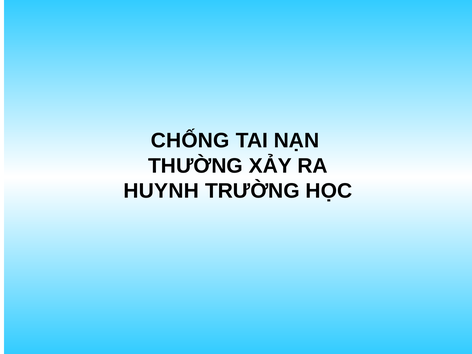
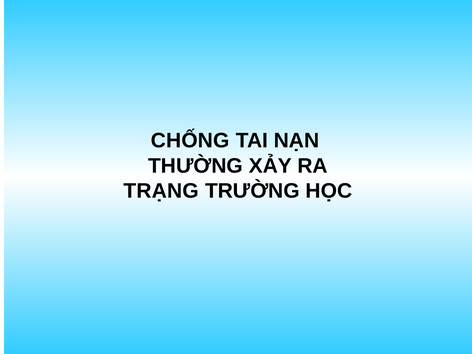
HUYNH: HUYNH -> TRẠNG (161, 191)
